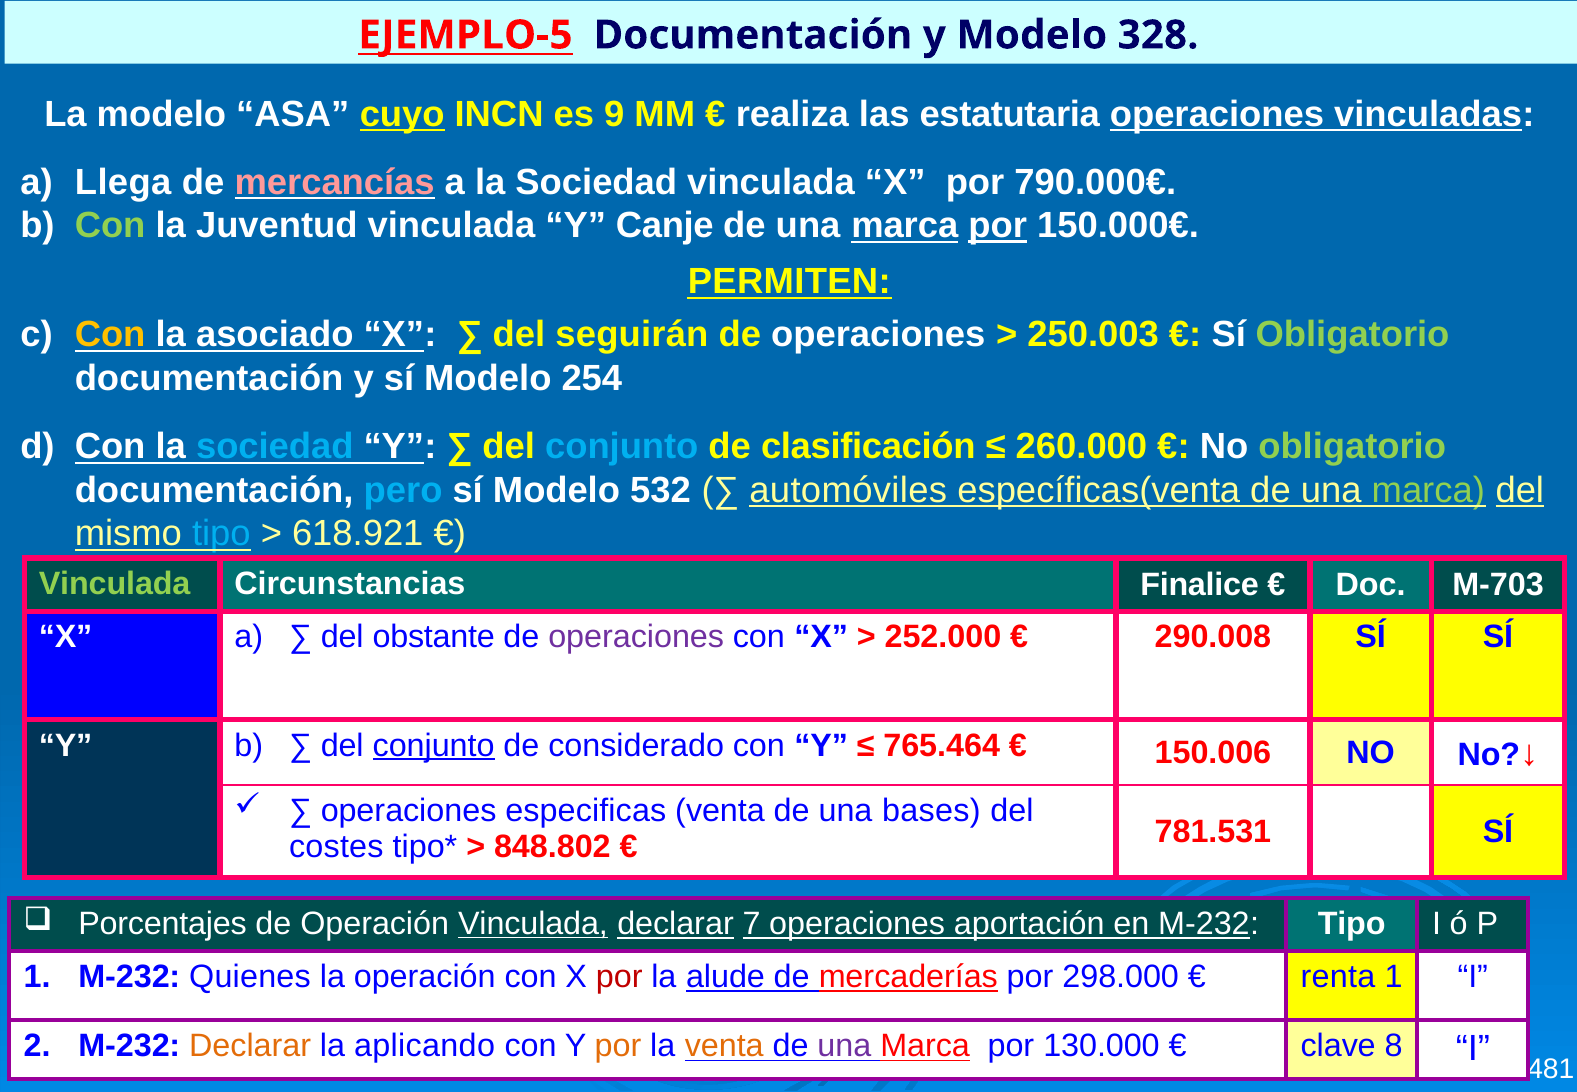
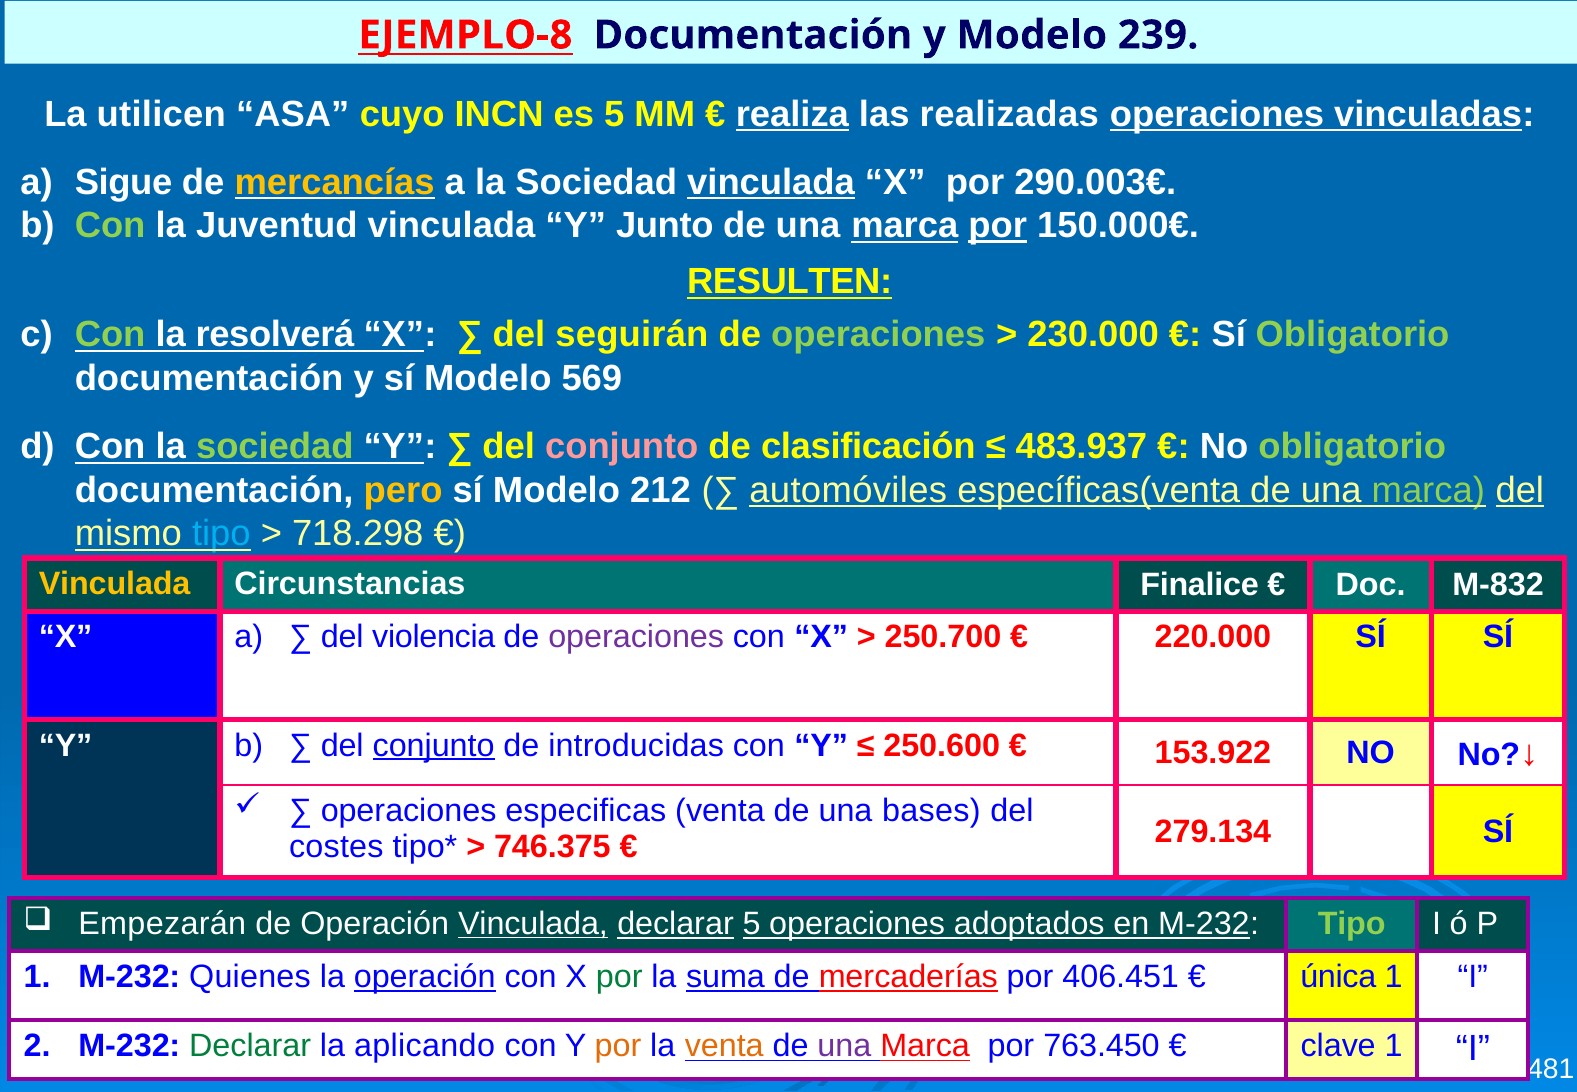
EJEMPLO-5: EJEMPLO-5 -> EJEMPLO-8 (465, 35)
328: 328 -> 239 (1158, 35)
La modelo: modelo -> utilicen (161, 114)
cuyo underline: present -> none (402, 114)
es 9: 9 -> 5 (614, 114)
realiza underline: none -> present (792, 114)
estatutaria: estatutaria -> realizadas (1009, 114)
Llega: Llega -> Sigue (124, 182)
mercancías colour: pink -> yellow (335, 182)
vinculada underline: none -> present (771, 182)
790.000€: 790.000€ -> 290.003€ (1095, 182)
Canje: Canje -> Junto (665, 226)
PERMITEN: PERMITEN -> RESULTEN (790, 281)
Con colour: yellow -> light green (110, 335)
asociado: asociado -> resolverá (275, 335)
operaciones colour: white -> light green (878, 335)
250.003: 250.003 -> 230.000 (1093, 335)
254: 254 -> 569 (592, 379)
sociedad colour: light blue -> light green (275, 446)
conjunto colour: light blue -> pink (622, 446)
260.000: 260.000 -> 483.937 (1081, 446)
pero colour: light blue -> yellow (403, 490)
532: 532 -> 212 (660, 490)
618.921: 618.921 -> 718.298 (358, 534)
Vinculada colour: light green -> yellow (115, 584)
M-703: M-703 -> M-832 (1498, 585)
obstante: obstante -> violencia (434, 637)
252.000: 252.000 -> 250.700 (943, 637)
290.008: 290.008 -> 220.000 (1213, 637)
considerado: considerado -> introducidas (636, 745)
765.464: 765.464 -> 250.600 (942, 745)
150.006: 150.006 -> 153.922 (1213, 753)
848.802: 848.802 -> 746.375 (552, 847)
781.531: 781.531 -> 279.134 (1213, 831)
Porcentajes: Porcentajes -> Empezarán (162, 923)
declarar 7: 7 -> 5 (752, 923)
aportación: aportación -> adoptados (1029, 923)
Tipo colour: white -> light green (1352, 923)
operación underline: none -> present (425, 977)
por colour: red -> green (619, 977)
alude: alude -> suma (725, 977)
298.000: 298.000 -> 406.451 (1121, 977)
renta: renta -> única (1338, 977)
Declarar colour: orange -> green (250, 1046)
130.000: 130.000 -> 763.450 (1101, 1046)
clave 8: 8 -> 1 (1394, 1046)
